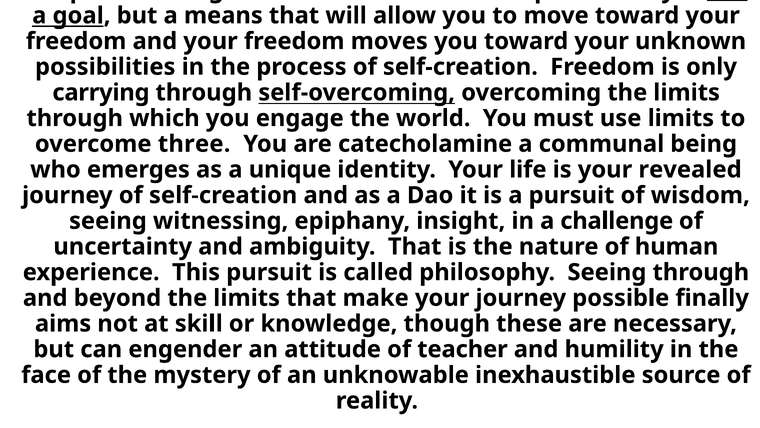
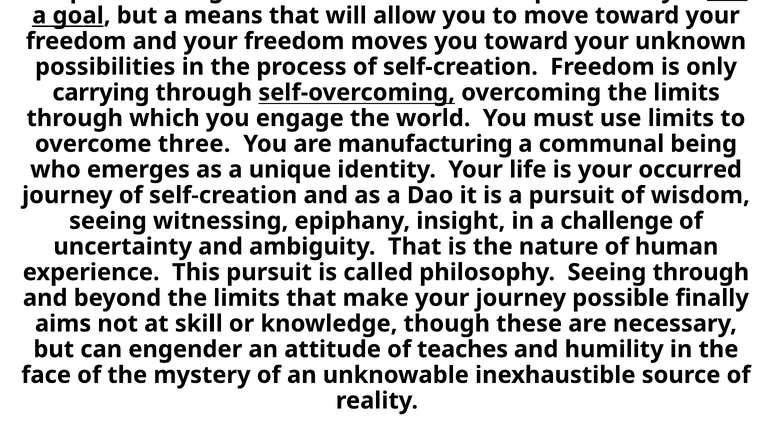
catecholamine: catecholamine -> manufacturing (425, 144)
revealed: revealed -> occurred (690, 169)
teacher: teacher -> teaches (463, 349)
